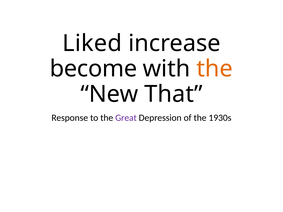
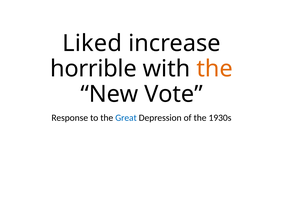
become: become -> horrible (93, 69)
That: That -> Vote (173, 94)
Great colour: purple -> blue (126, 118)
